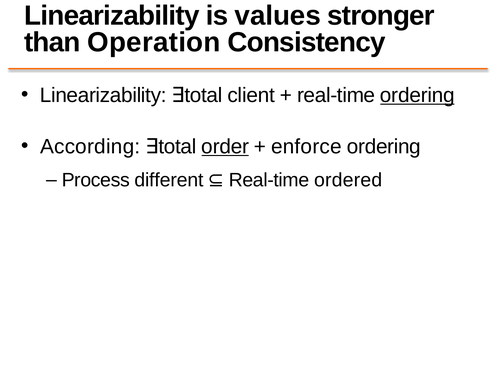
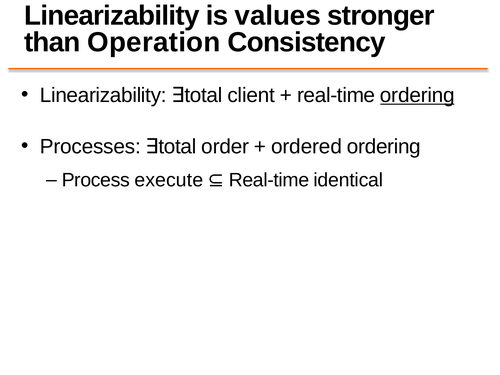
According: According -> Processes (90, 147)
order underline: present -> none (225, 147)
enforce: enforce -> ordered (307, 147)
different: different -> execute (169, 180)
ordered: ordered -> identical (348, 180)
